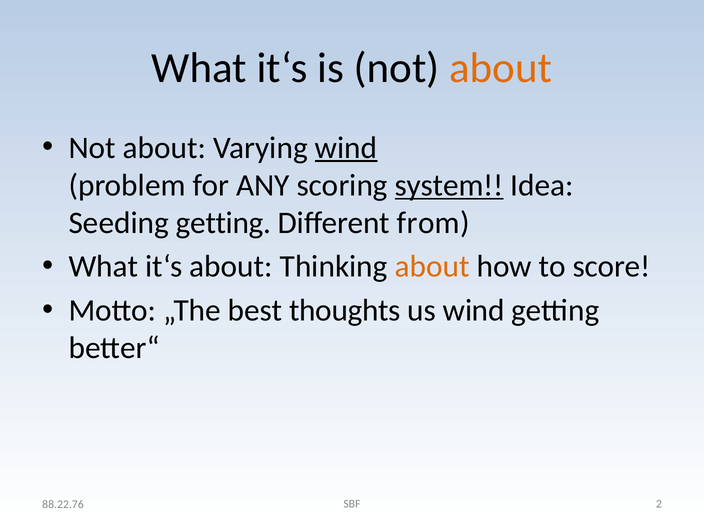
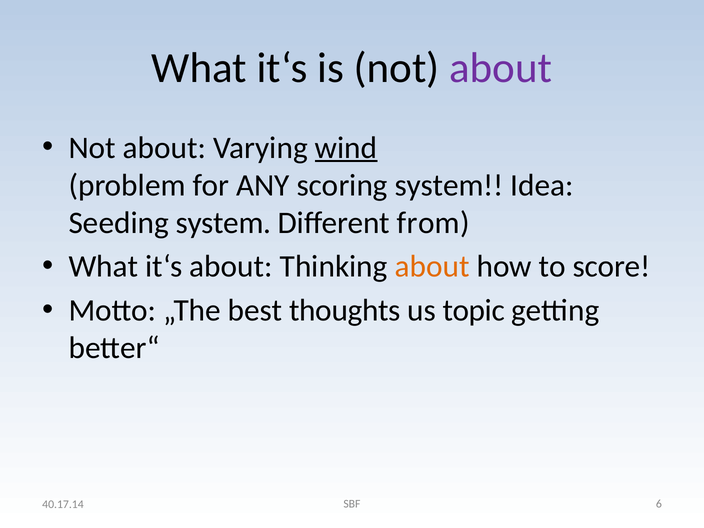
about colour: orange -> purple (501, 68)
system underline: present -> none (449, 185)
Seeding getting: getting -> system (223, 223)
us wind: wind -> topic (474, 310)
2: 2 -> 6 (659, 504)
88.22.76: 88.22.76 -> 40.17.14 (63, 504)
